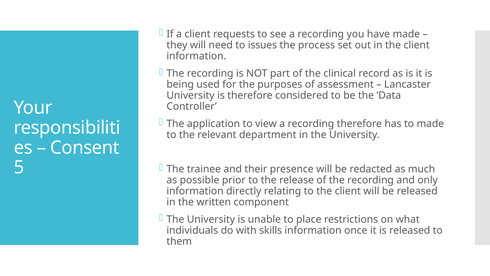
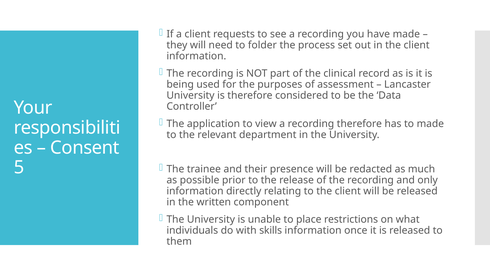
issues: issues -> folder (262, 45)
